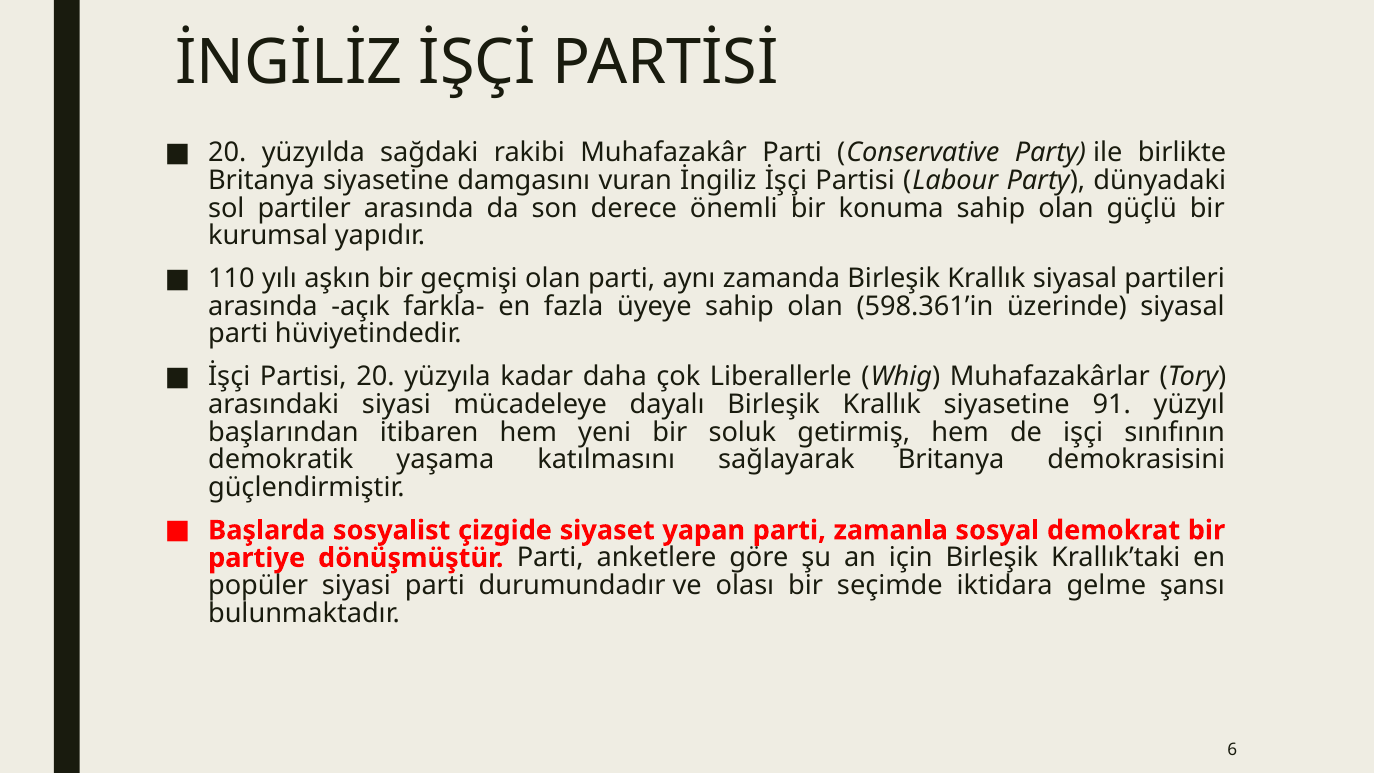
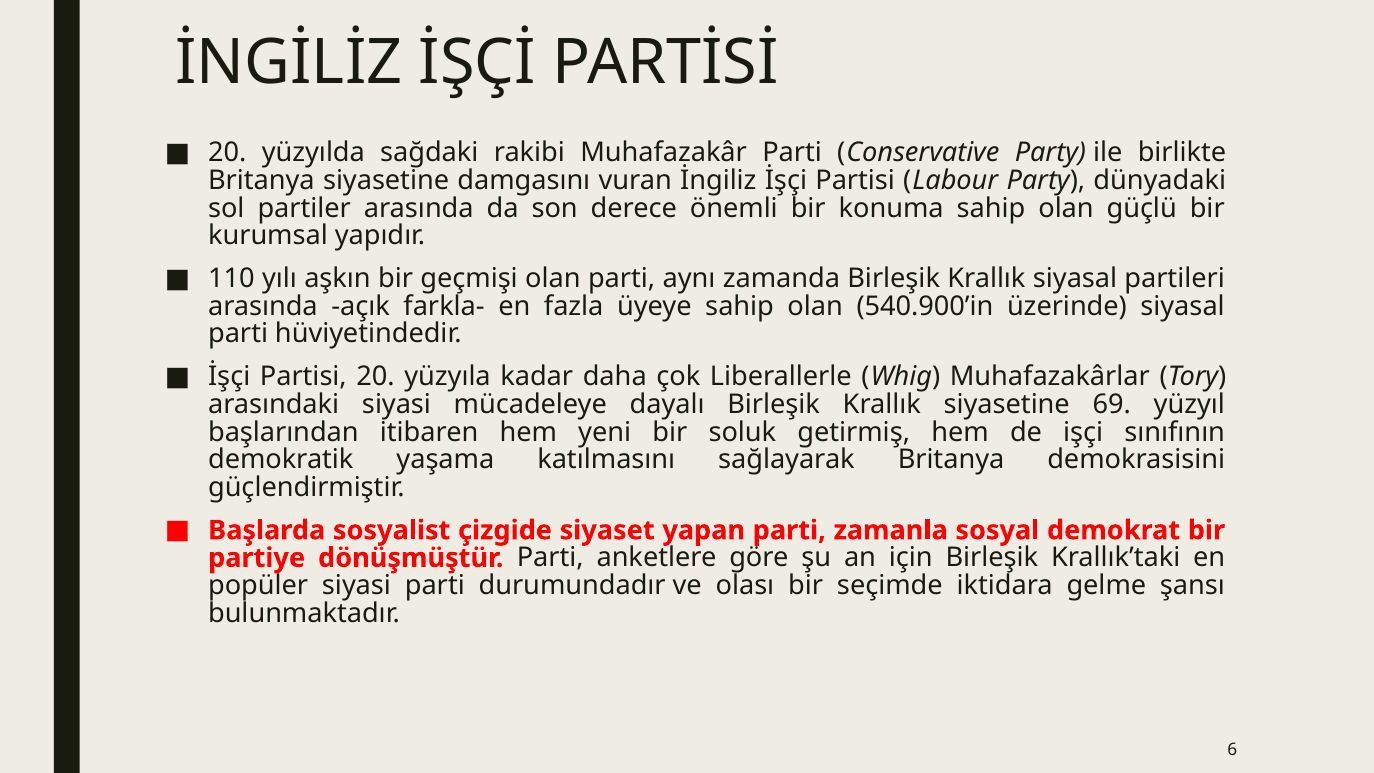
598.361’in: 598.361’in -> 540.900’in (925, 306)
91: 91 -> 69 (1112, 404)
